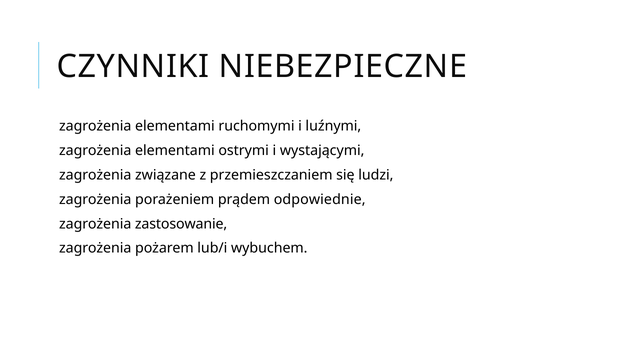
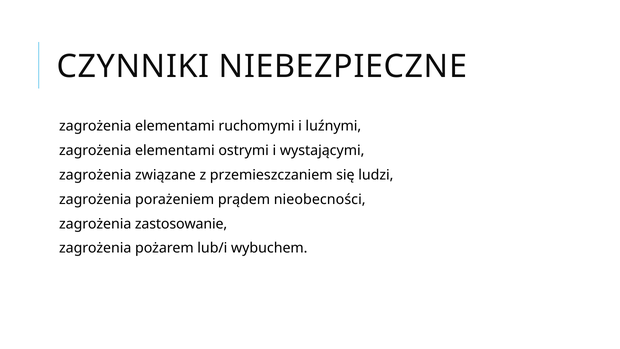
odpowiednie: odpowiednie -> nieobecności (320, 199)
